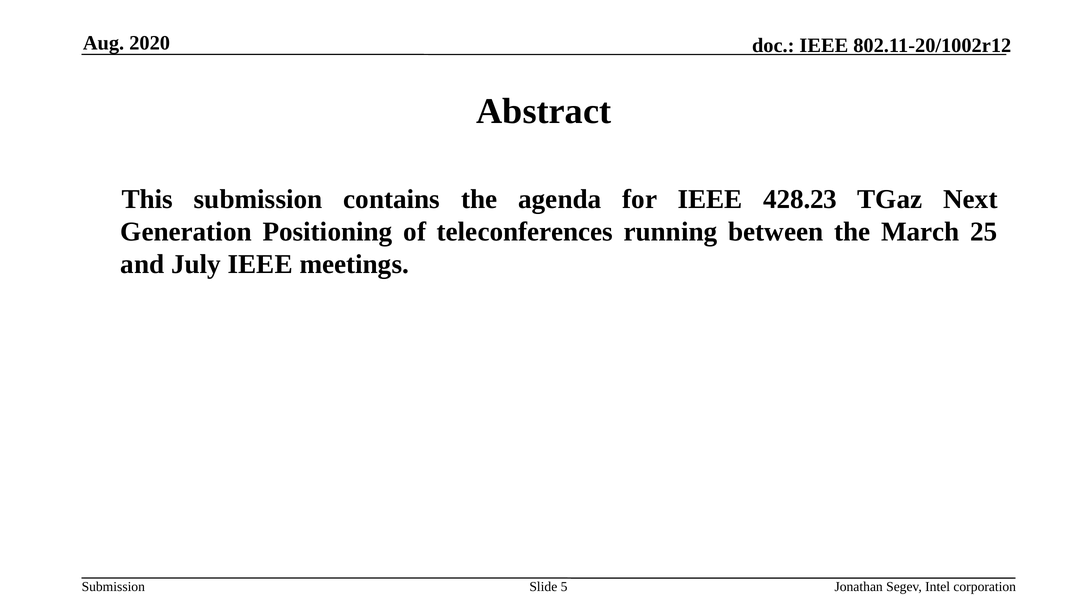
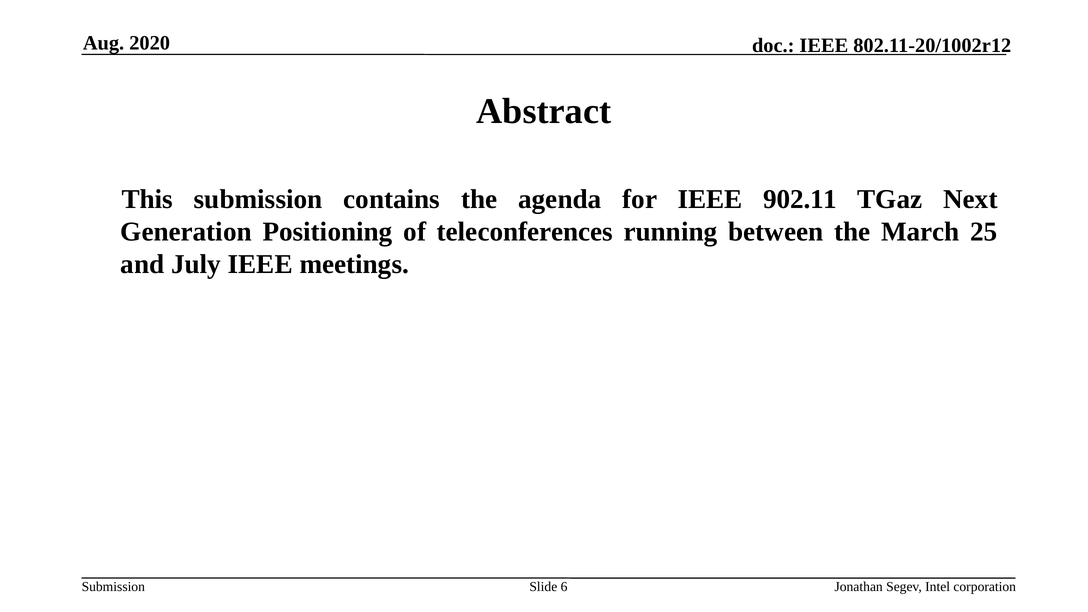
428.23: 428.23 -> 902.11 (800, 199)
5: 5 -> 6 (564, 587)
